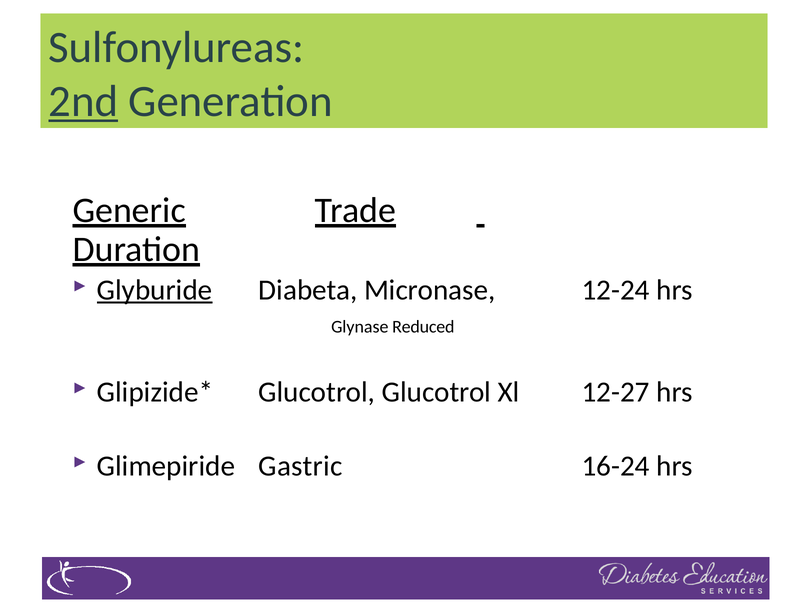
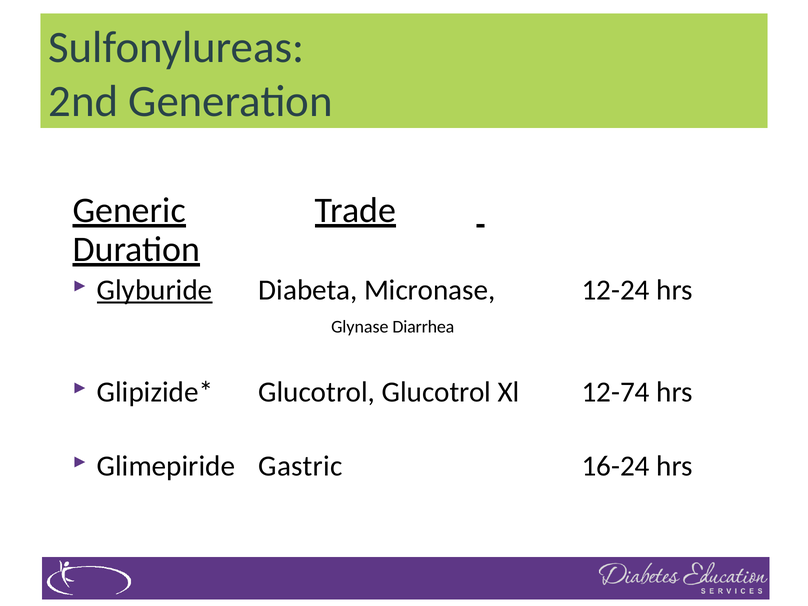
2nd underline: present -> none (83, 101)
Reduced: Reduced -> Diarrhea (423, 327)
12-27: 12-27 -> 12-74 (616, 392)
